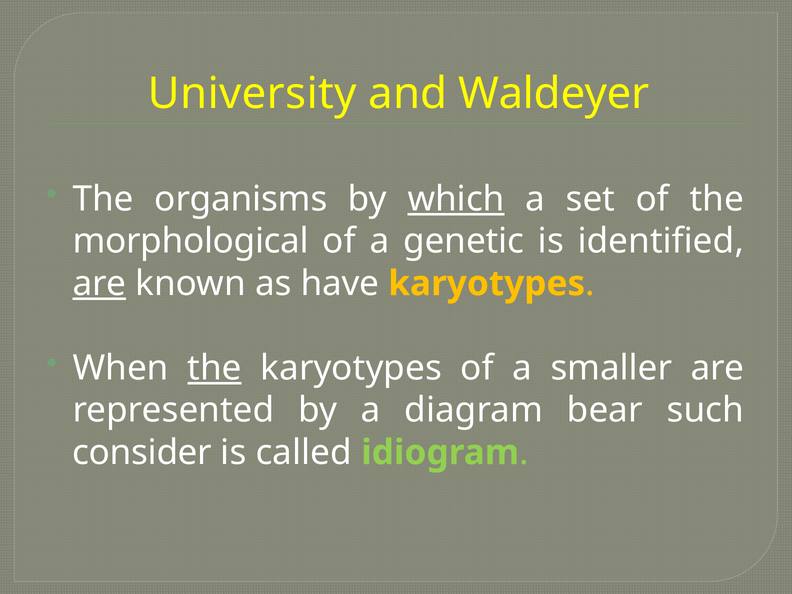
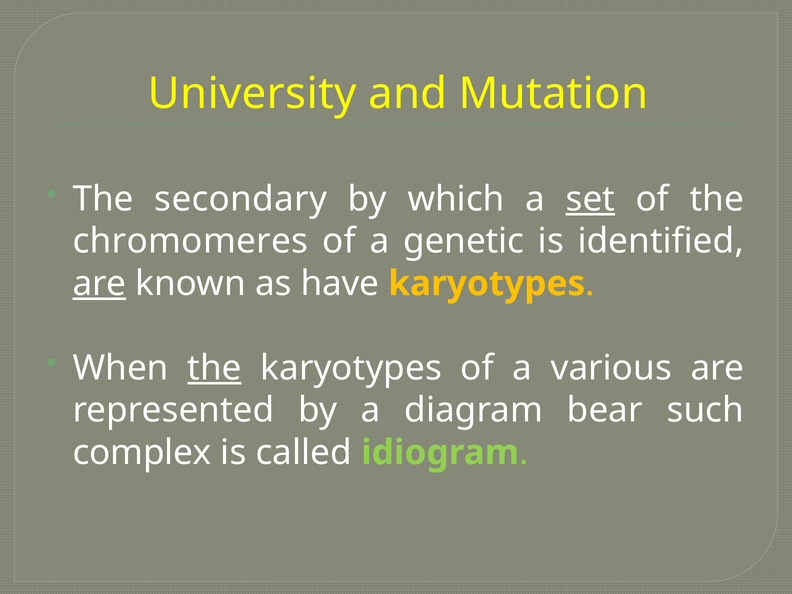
Waldeyer: Waldeyer -> Mutation (554, 94)
organisms: organisms -> secondary (241, 199)
which underline: present -> none (456, 199)
set underline: none -> present (590, 199)
morphological: morphological -> chromomeres (190, 241)
smaller: smaller -> various (611, 368)
consider: consider -> complex (142, 453)
